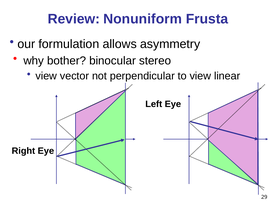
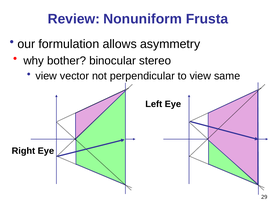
linear: linear -> same (227, 76)
